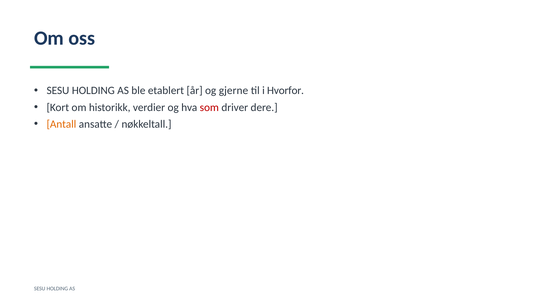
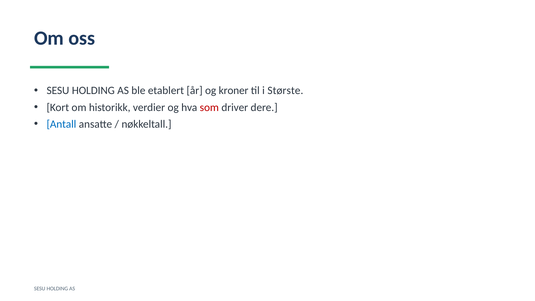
gjerne: gjerne -> kroner (234, 91)
Hvorfor: Hvorfor -> Største (285, 91)
Antall colour: orange -> blue (61, 124)
